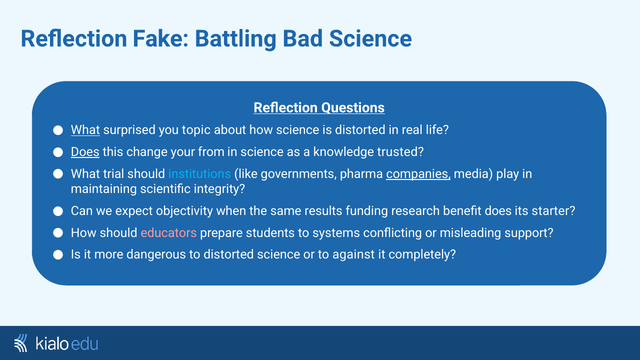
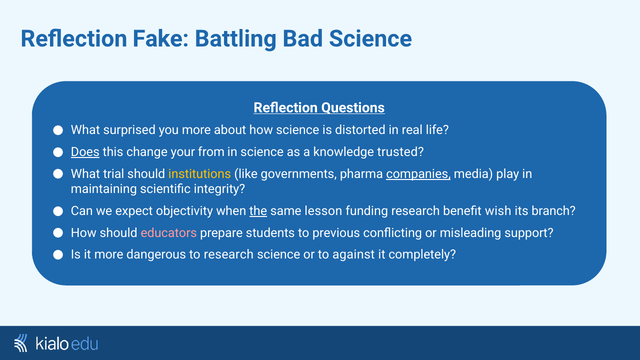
What underline: present -> none (85, 130)
you topic: topic -> more (196, 130)
institutions colour: light blue -> yellow (200, 174)
the underline: none -> present (258, 211)
results: results -> lesson (323, 211)
benefit does: does -> wish (498, 211)
starter: starter -> branch (554, 211)
systems: systems -> previous (336, 233)
to distorted: distorted -> research (229, 255)
